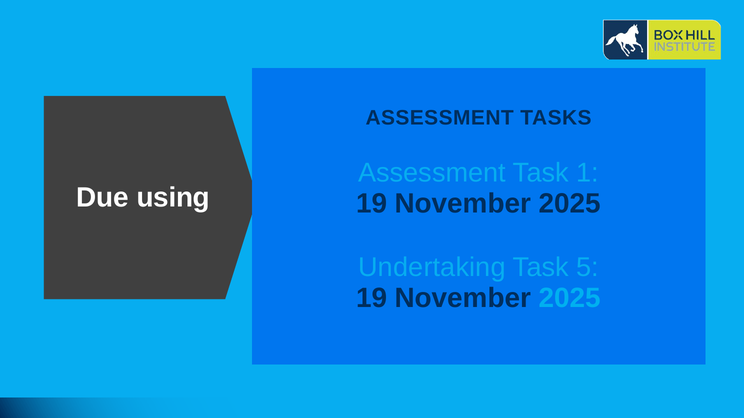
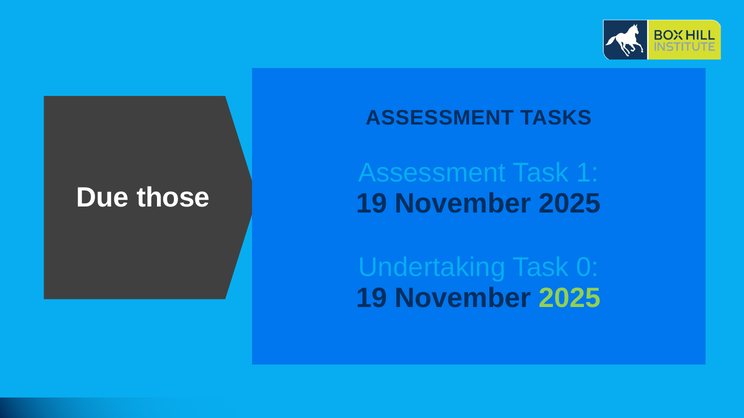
using: using -> those (173, 198)
5: 5 -> 0 (588, 268)
2025 colour: light blue -> light green (570, 299)
